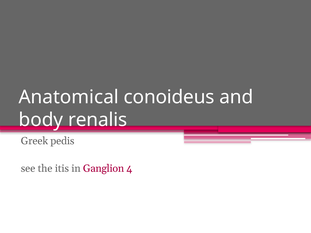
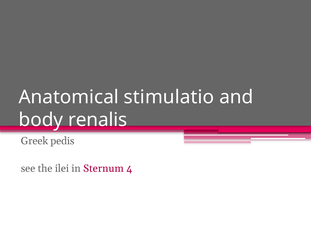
conoideus: conoideus -> stimulatio (169, 97)
itis: itis -> ilei (62, 169)
Ganglion: Ganglion -> Sternum (103, 169)
